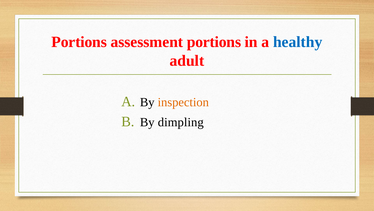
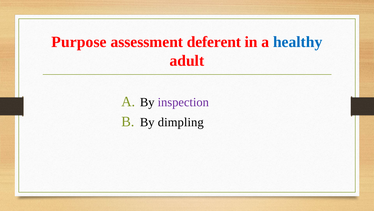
Portions: Portions -> Purpose (79, 42)
assessment portions: portions -> deferent (214, 42)
inspection colour: orange -> purple (183, 102)
